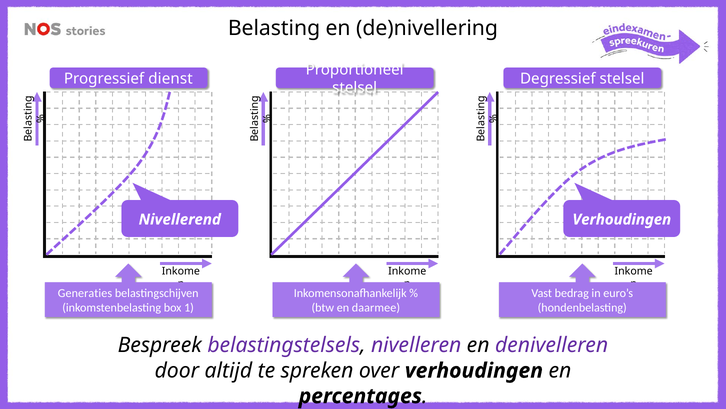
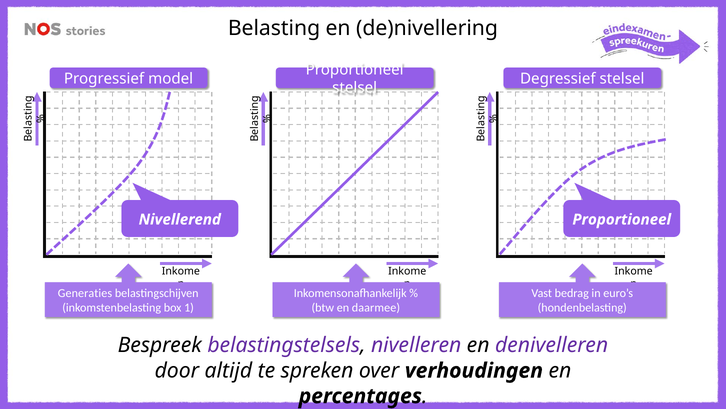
dienst: dienst -> model (171, 79)
Nivellerend Verhoudingen: Verhoudingen -> Proportioneel (622, 219)
